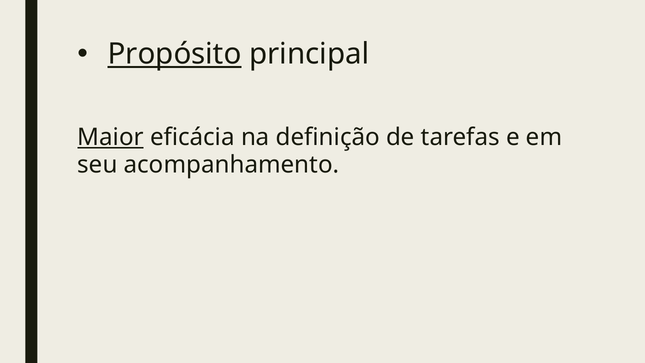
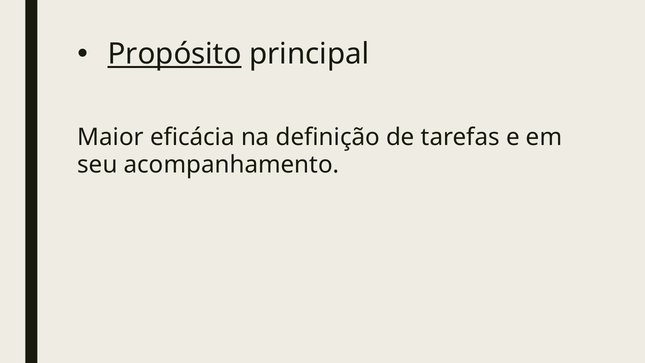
Maior underline: present -> none (111, 137)
